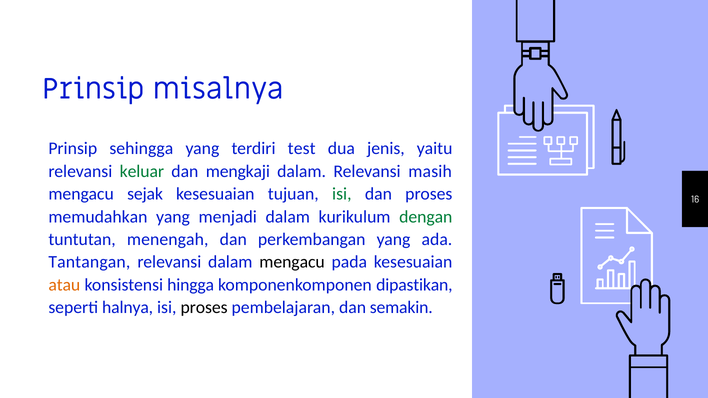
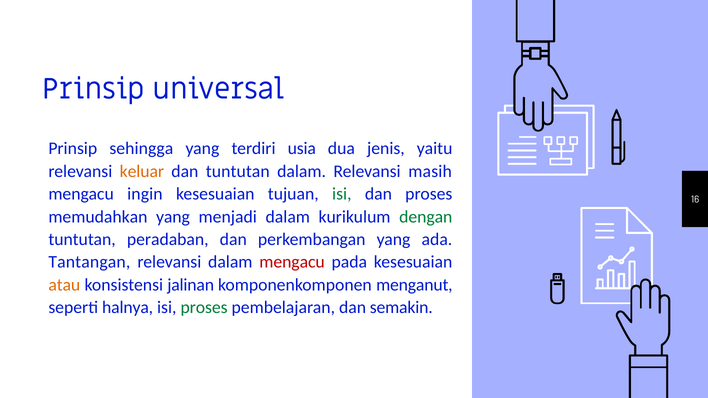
misalnya: misalnya -> universal (219, 89)
test: test -> usia (302, 149)
keluar colour: green -> orange (142, 171)
dan mengkaji: mengkaji -> tuntutan (238, 171)
sejak: sejak -> ingin (145, 194)
menengah: menengah -> peradaban (168, 240)
mengacu colour: black -> red (292, 262)
hingga: hingga -> jalinan (191, 285)
dipastikan: dipastikan -> menganut (414, 285)
proses colour: black -> green (204, 308)
